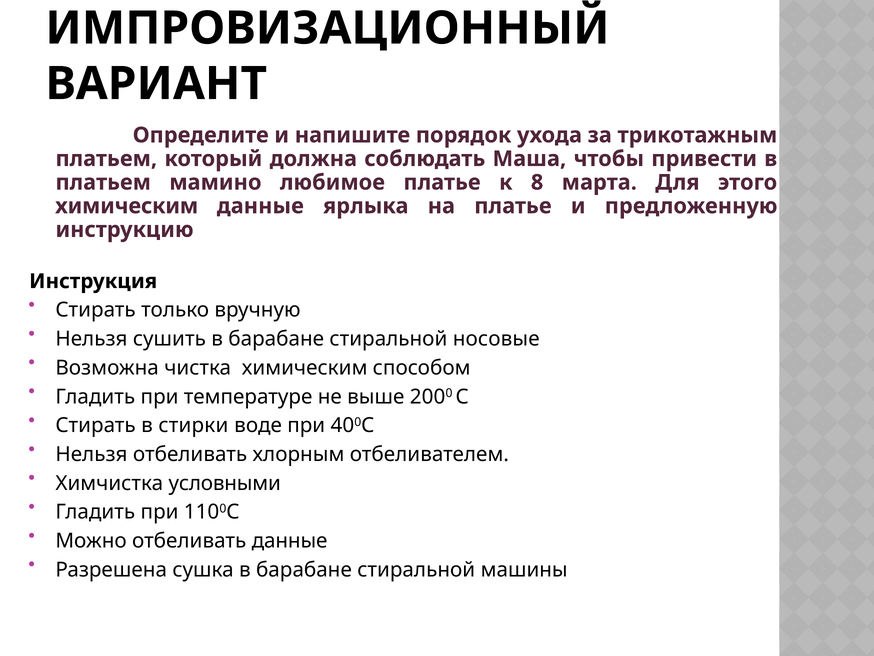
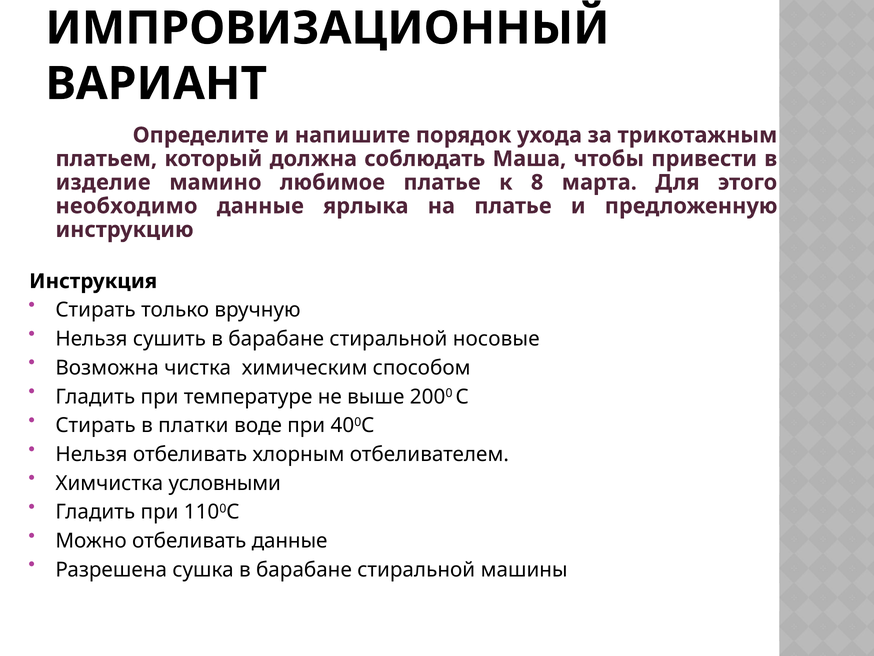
платьем: платьем -> изделие (103, 182)
химическим: химическим -> необходимо (126, 206)
стирки: стирки -> платки (193, 425)
